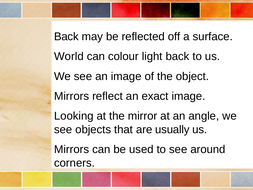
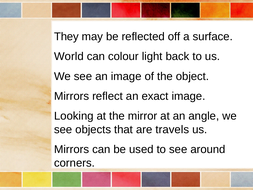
Back: Back -> They (66, 37)
usually: usually -> travels (172, 129)
